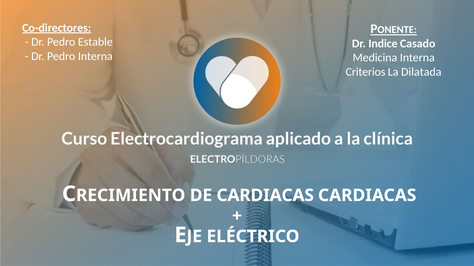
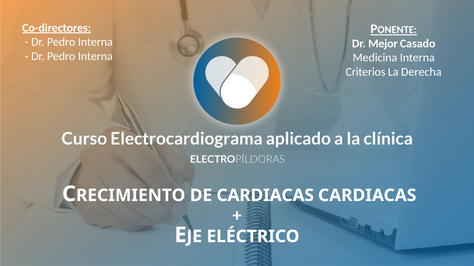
Estable: Estable -> Interna (95, 42)
Indice: Indice -> Mejor (383, 44)
Dilatada: Dilatada -> Derecha (421, 72)
